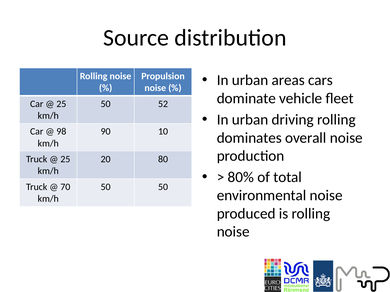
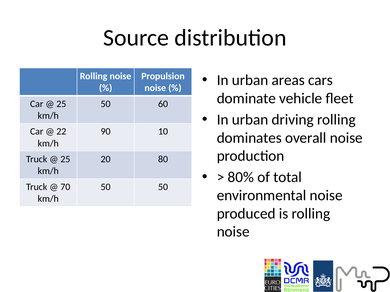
52: 52 -> 60 (163, 104)
98: 98 -> 22 (61, 132)
